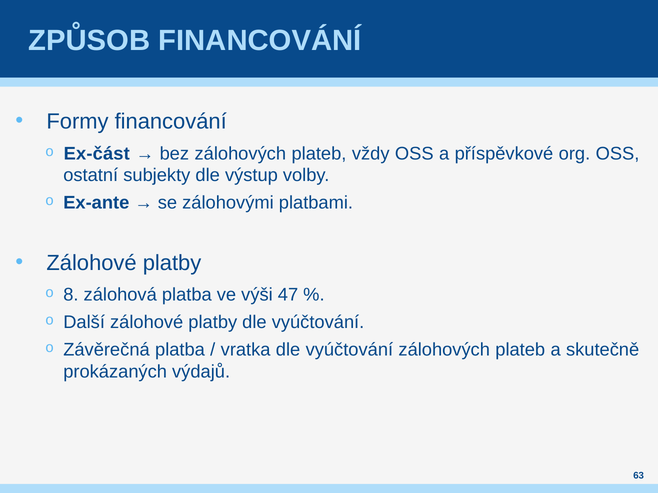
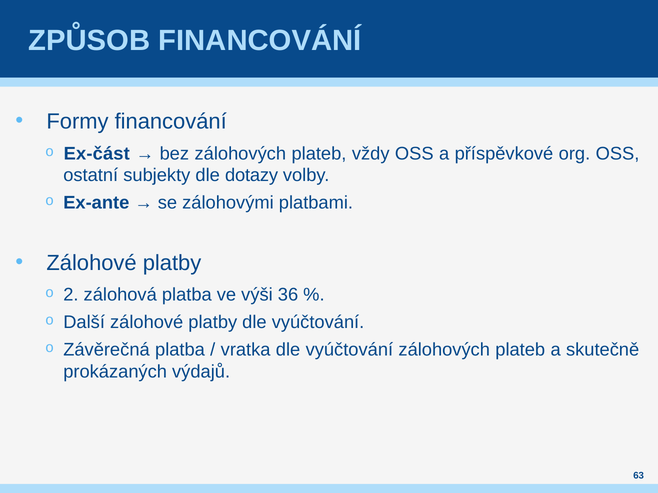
výstup: výstup -> dotazy (252, 176)
8: 8 -> 2 (71, 295)
47: 47 -> 36 (288, 295)
